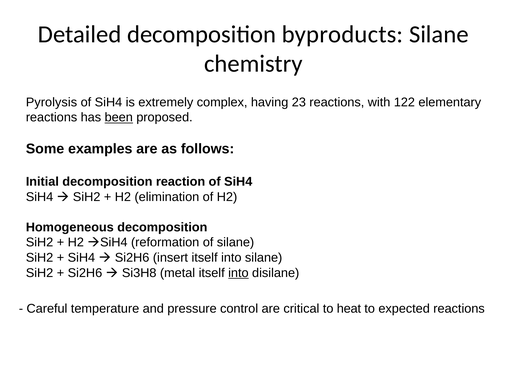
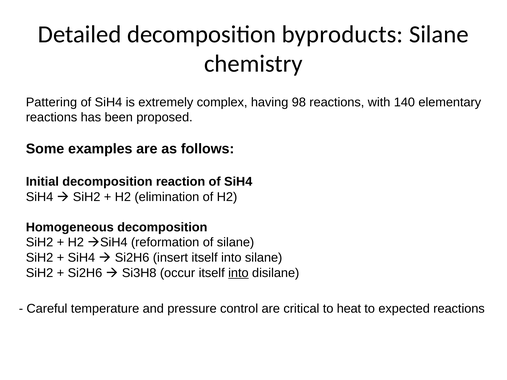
Pyrolysis: Pyrolysis -> Pattering (51, 102)
23: 23 -> 98 (299, 102)
122: 122 -> 140 (404, 102)
been underline: present -> none (119, 118)
metal: metal -> occur (178, 273)
